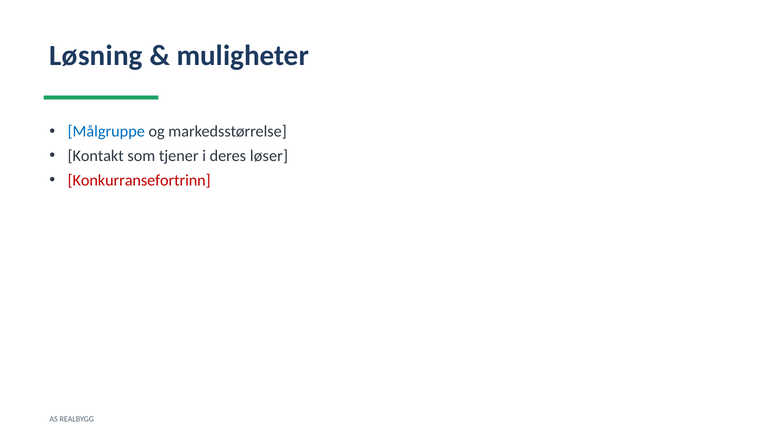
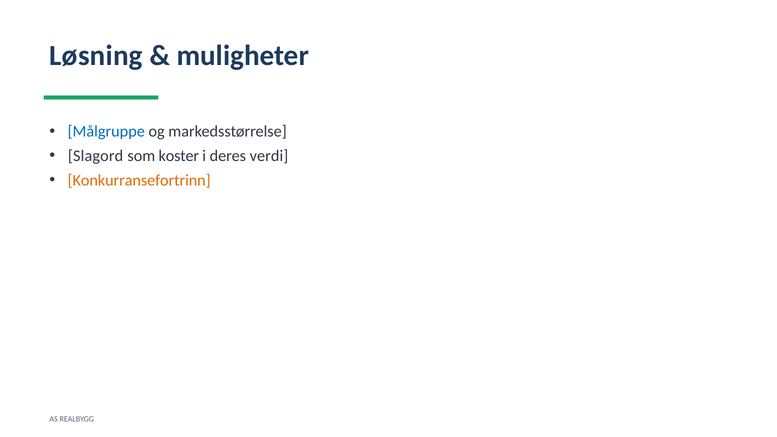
Kontakt: Kontakt -> Slagord (96, 156)
tjener: tjener -> koster (179, 156)
løser: løser -> verdi (269, 156)
Konkurransefortrinn colour: red -> orange (139, 180)
